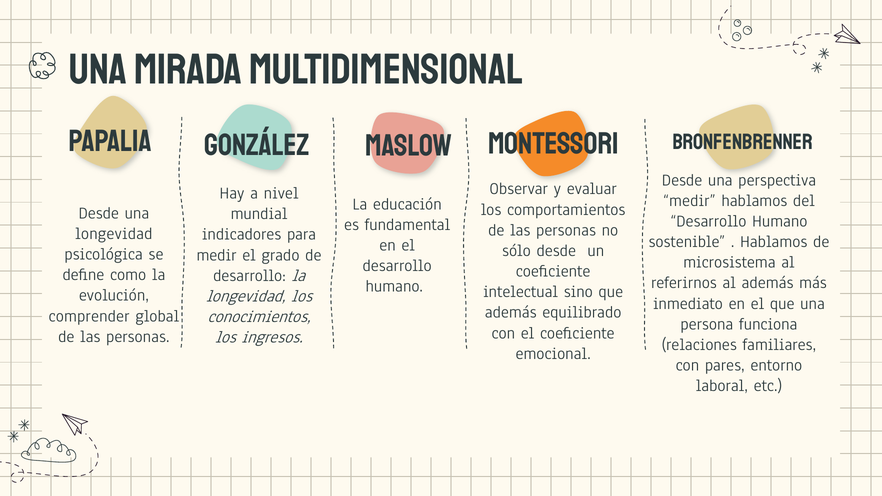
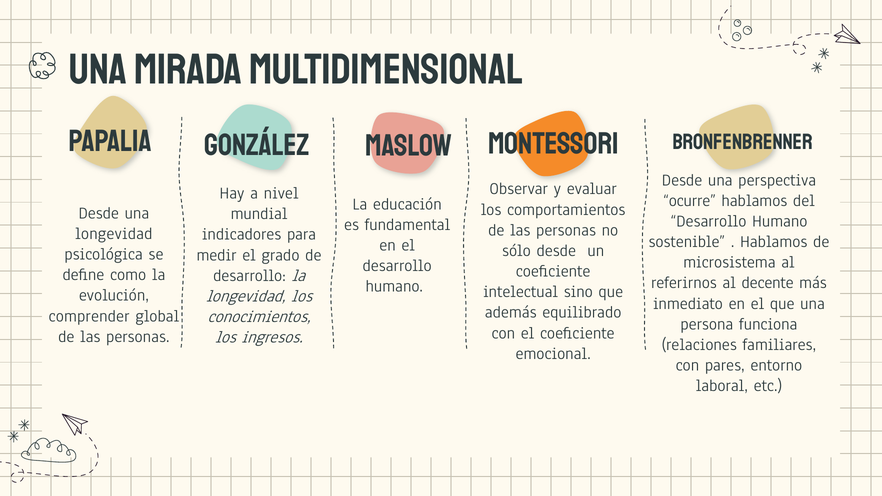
medir: medir -> ocurre (690, 200)
al además: además -> decente (768, 283)
